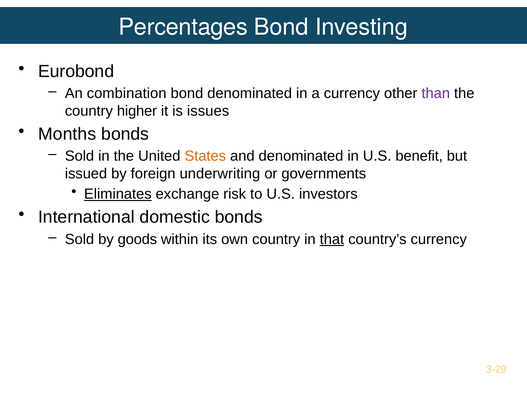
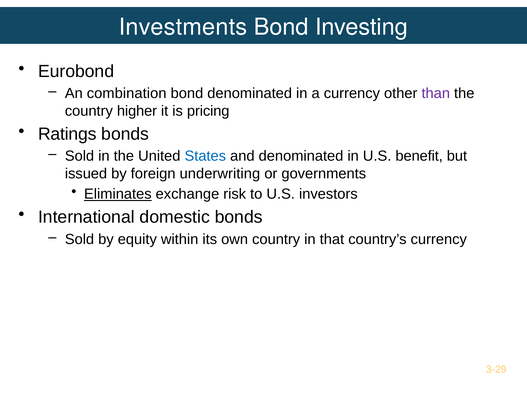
Percentages: Percentages -> Investments (183, 27)
issues: issues -> pricing (208, 111)
Months: Months -> Ratings (67, 134)
States colour: orange -> blue (205, 156)
goods: goods -> equity (137, 239)
that underline: present -> none (332, 239)
